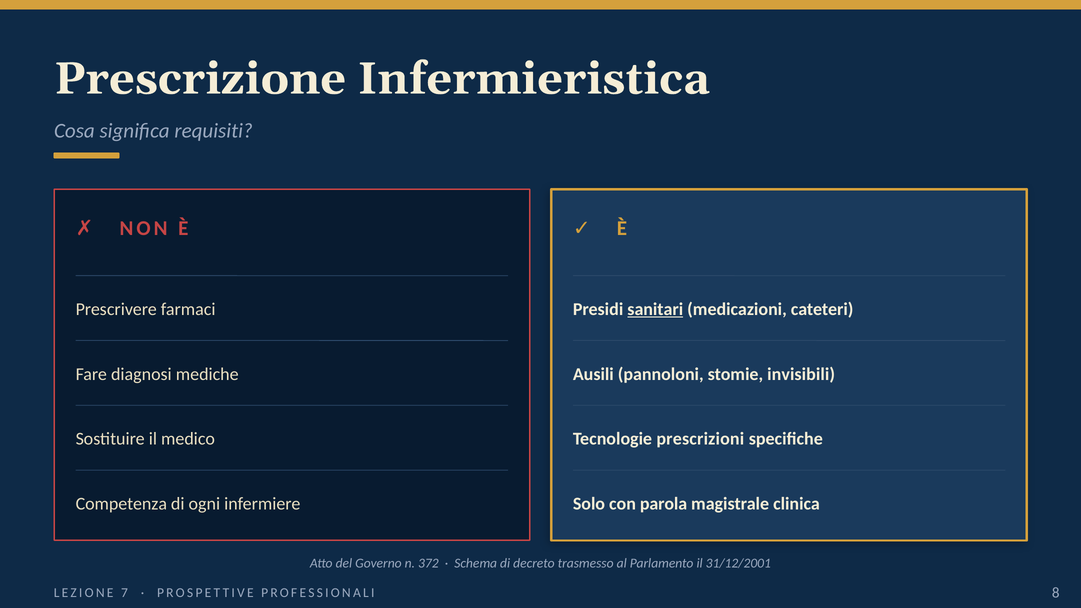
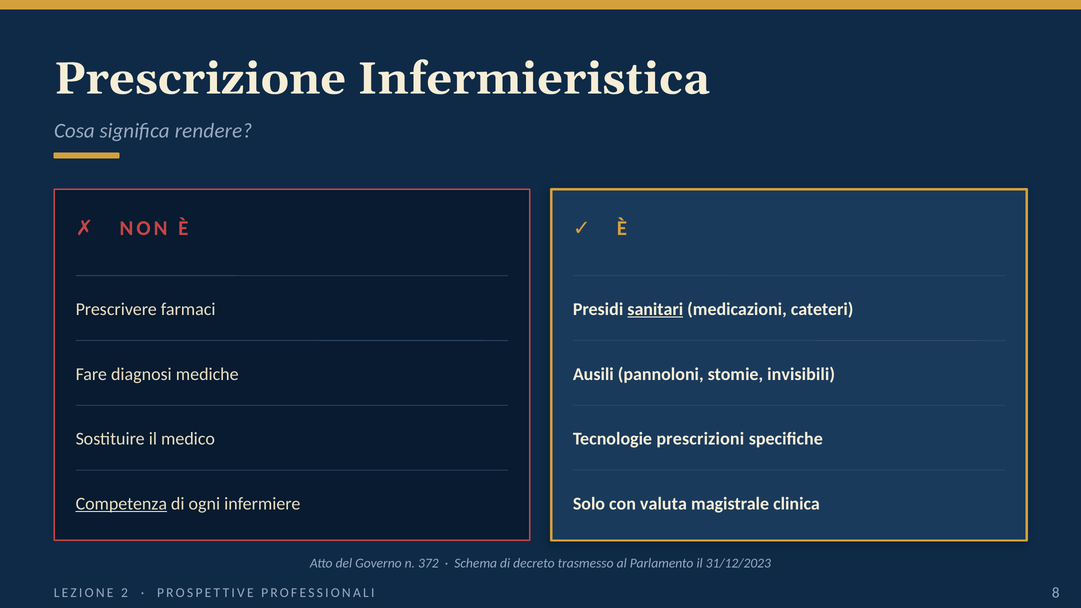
requisiti: requisiti -> rendere (213, 131)
Competenza underline: none -> present (121, 504)
parola: parola -> valuta (663, 504)
31/12/2001: 31/12/2001 -> 31/12/2023 (738, 564)
7: 7 -> 2 (125, 593)
